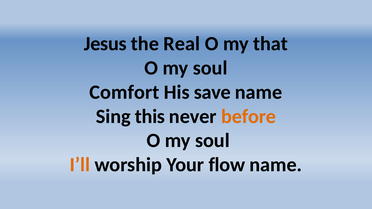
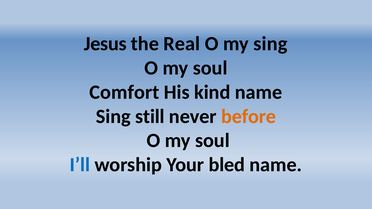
my that: that -> sing (270, 44)
save: save -> kind (212, 92)
this: this -> still (150, 117)
I’ll colour: orange -> blue (80, 165)
flow: flow -> bled (227, 165)
